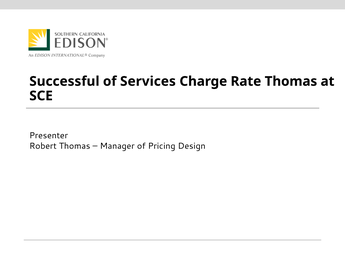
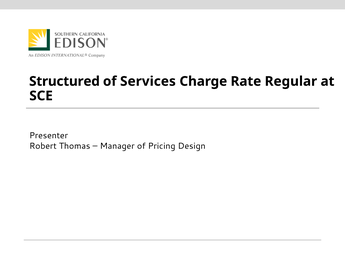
Successful: Successful -> Structured (64, 81)
Rate Thomas: Thomas -> Regular (291, 81)
